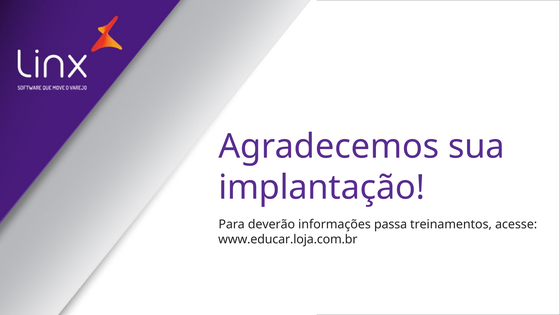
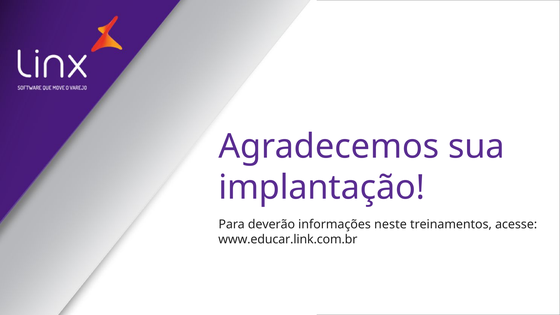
passa: passa -> neste (390, 225)
www.educar.loja.com.br: www.educar.loja.com.br -> www.educar.link.com.br (288, 239)
